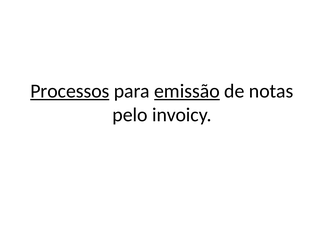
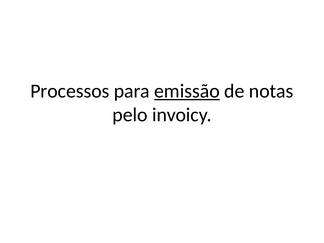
Processos underline: present -> none (70, 91)
